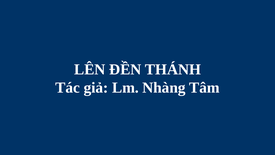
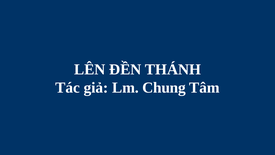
Nhàng: Nhàng -> Chung (164, 88)
